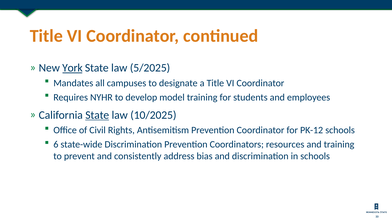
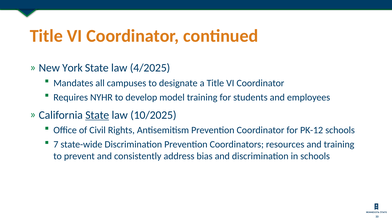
York underline: present -> none (72, 68)
5/2025: 5/2025 -> 4/2025 (150, 68)
6: 6 -> 7 (56, 144)
